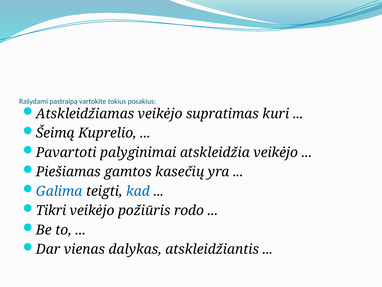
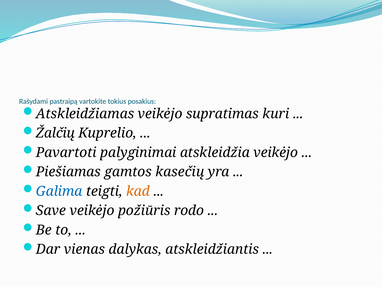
Šeimą: Šeimą -> Žalčių (55, 133)
kad colour: blue -> orange (138, 191)
Tikri: Tikri -> Save (51, 210)
